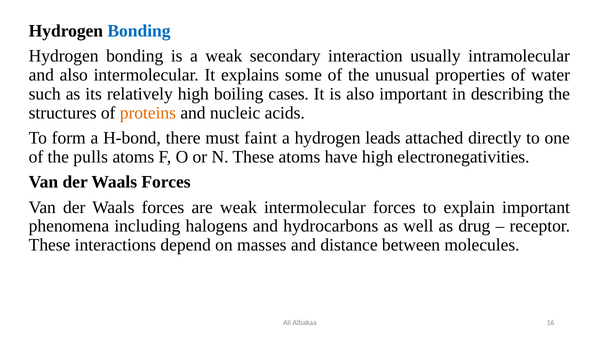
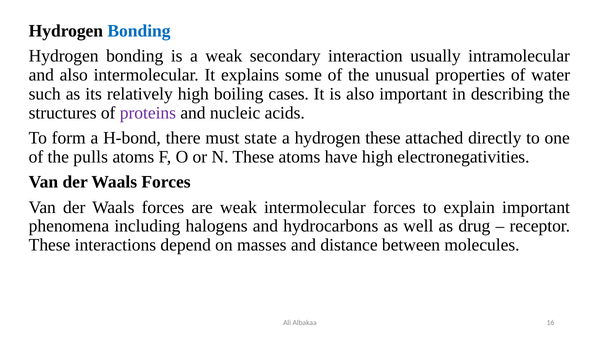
proteins colour: orange -> purple (148, 113)
faint: faint -> state (261, 138)
hydrogen leads: leads -> these (383, 138)
